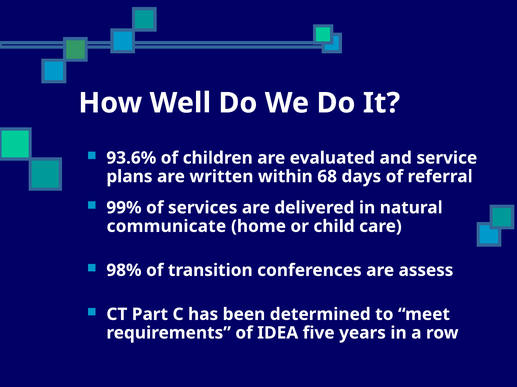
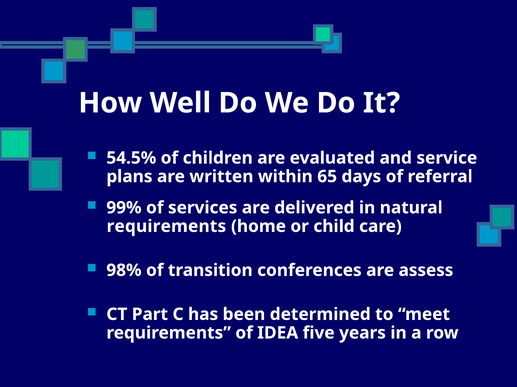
93.6%: 93.6% -> 54.5% (131, 158)
68: 68 -> 65 (327, 177)
communicate: communicate -> requirements (166, 227)
